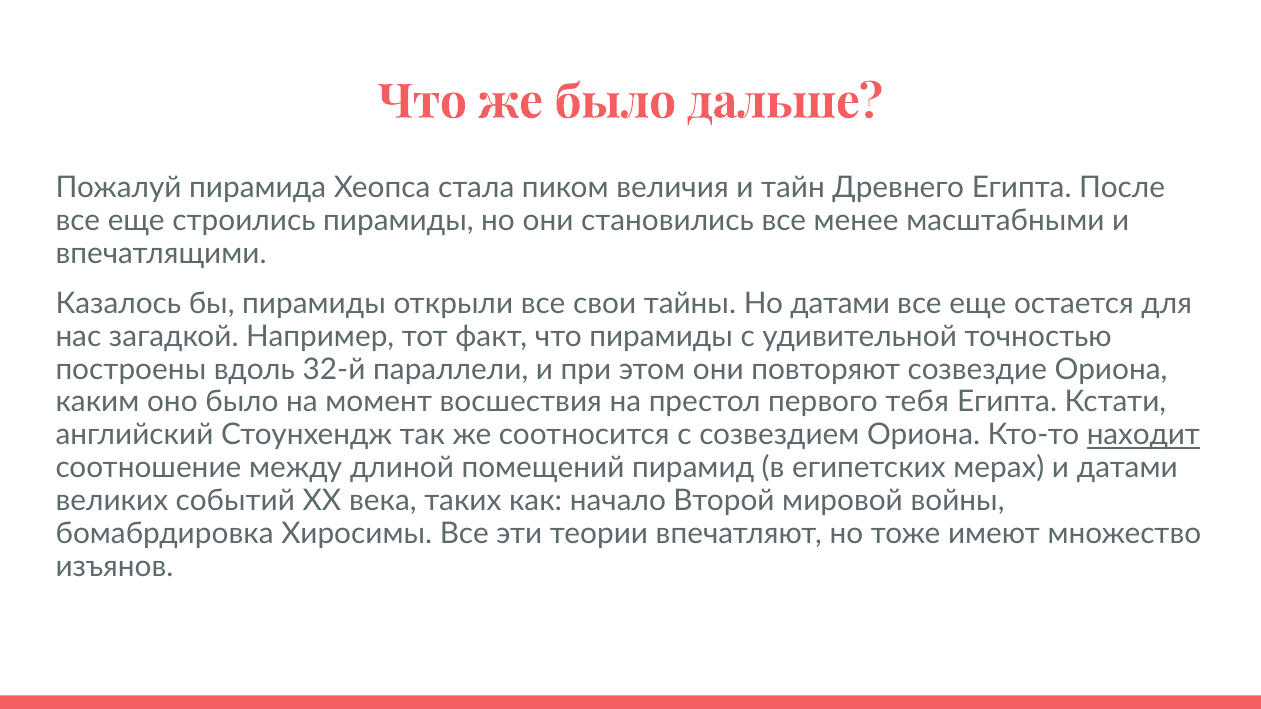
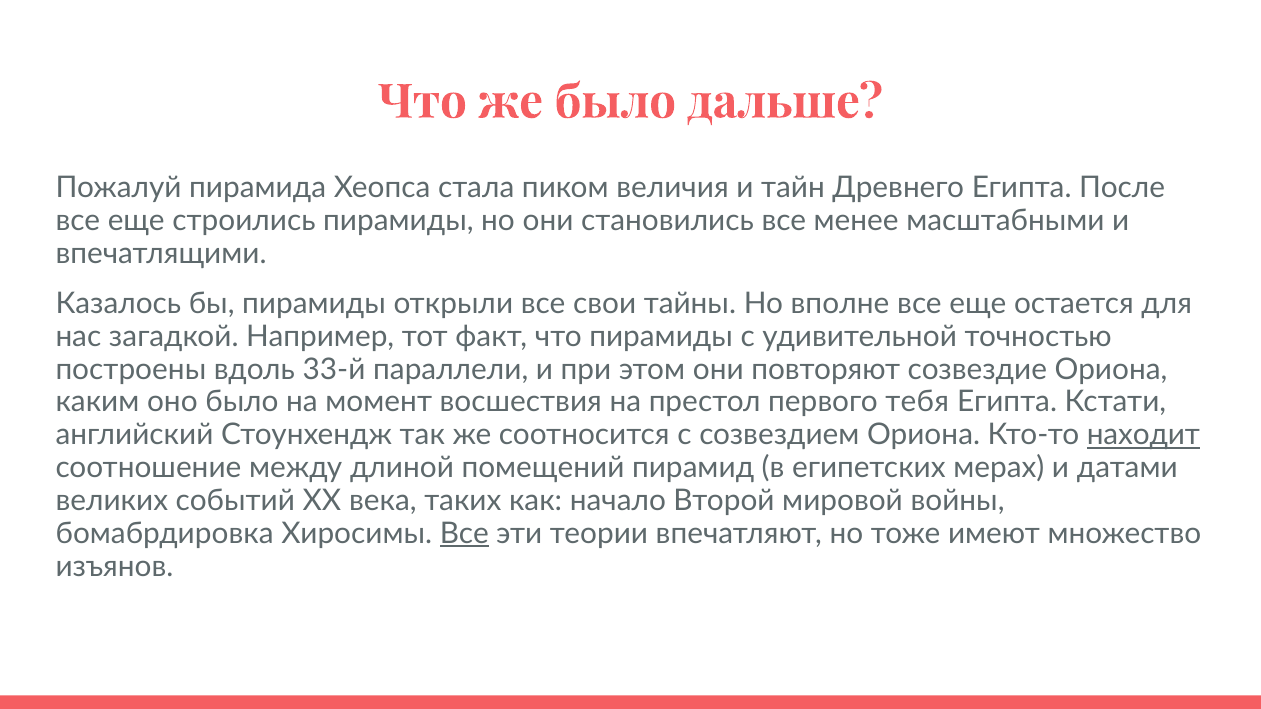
Но датами: датами -> вполне (840, 304)
32-й: 32-й -> 33-й (334, 369)
Все underline: none -> present (464, 534)
